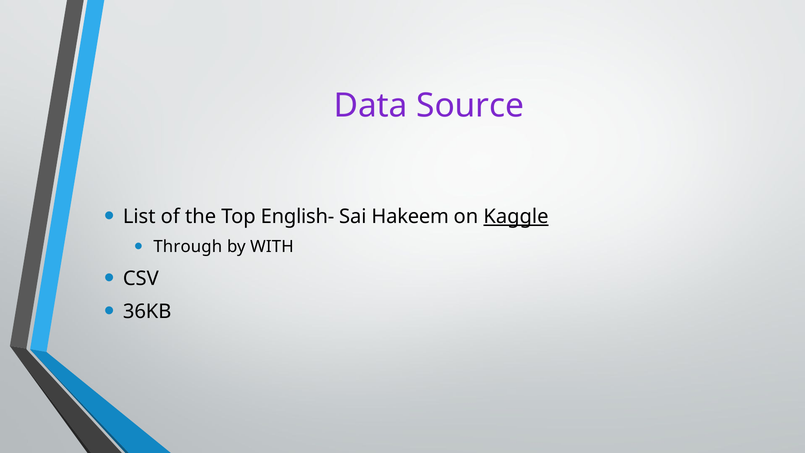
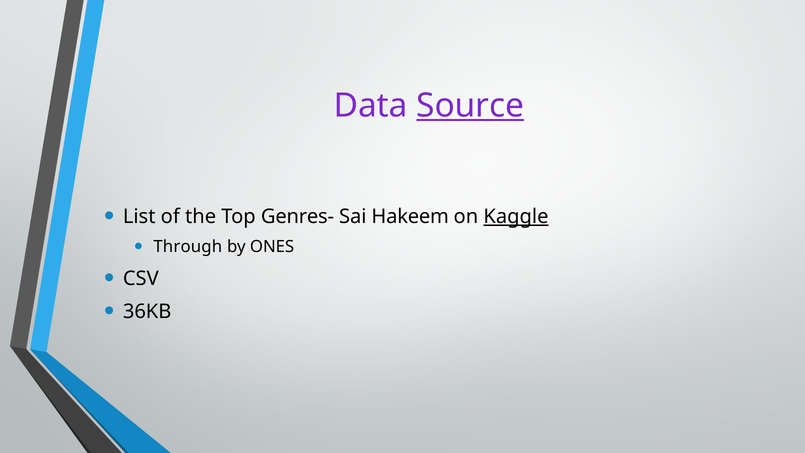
Source underline: none -> present (470, 105)
English-: English- -> Genres- (297, 217)
WITH: WITH -> ONES (272, 247)
